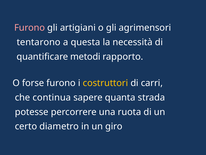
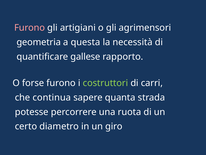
tentarono: tentarono -> geometria (39, 42)
metodi: metodi -> gallese (85, 56)
costruttori colour: yellow -> light green (105, 83)
